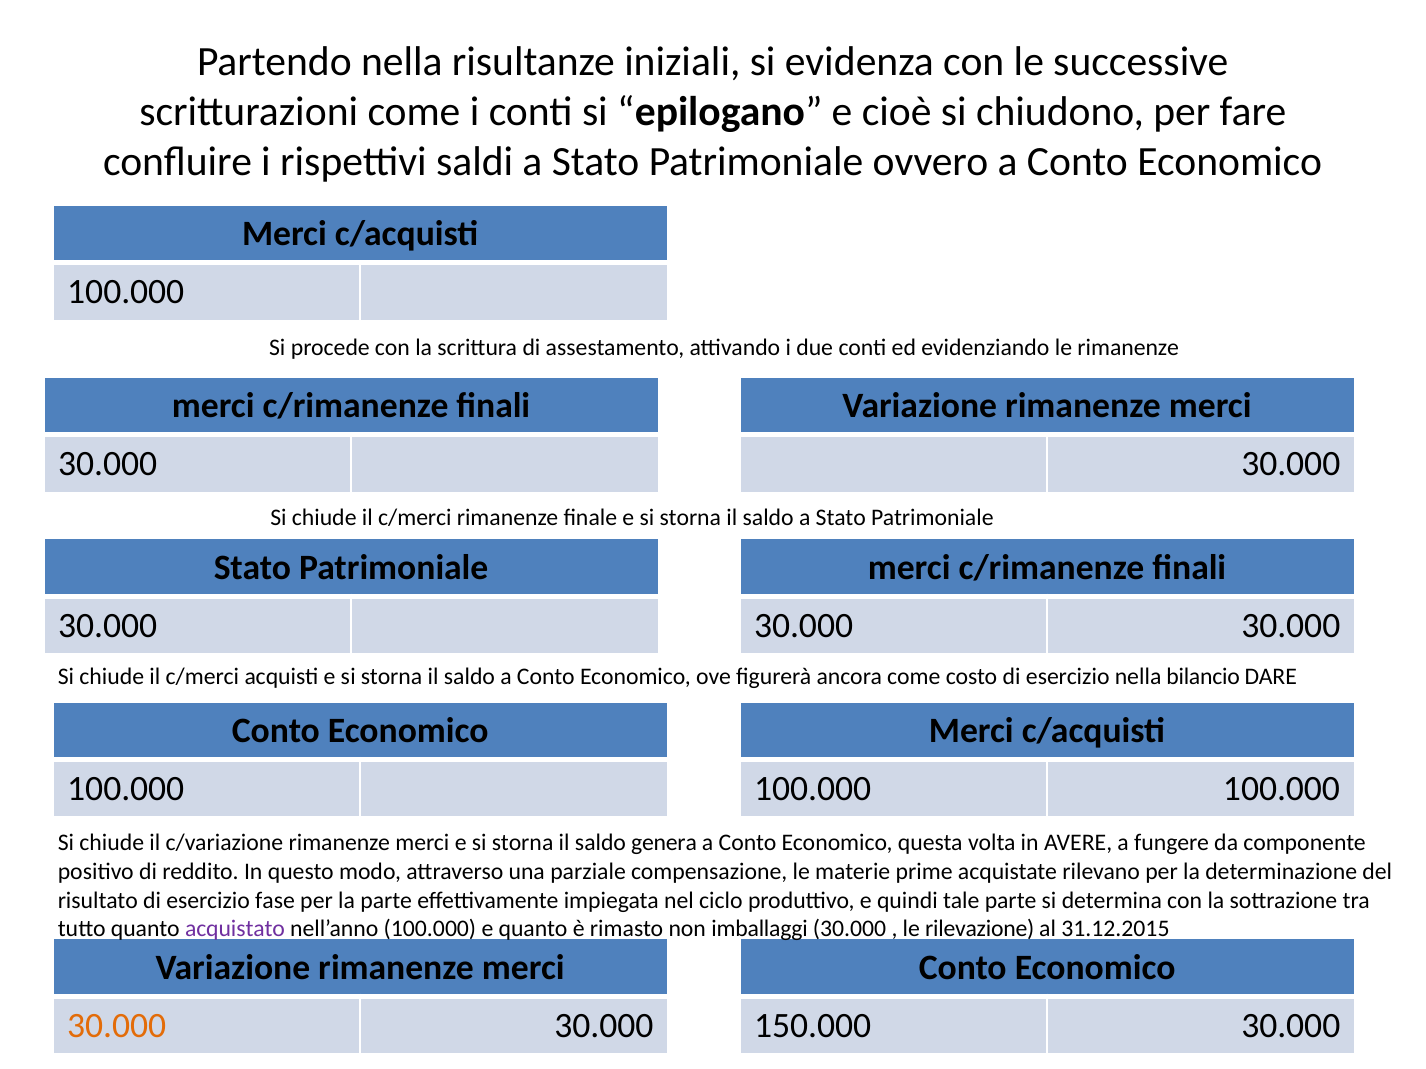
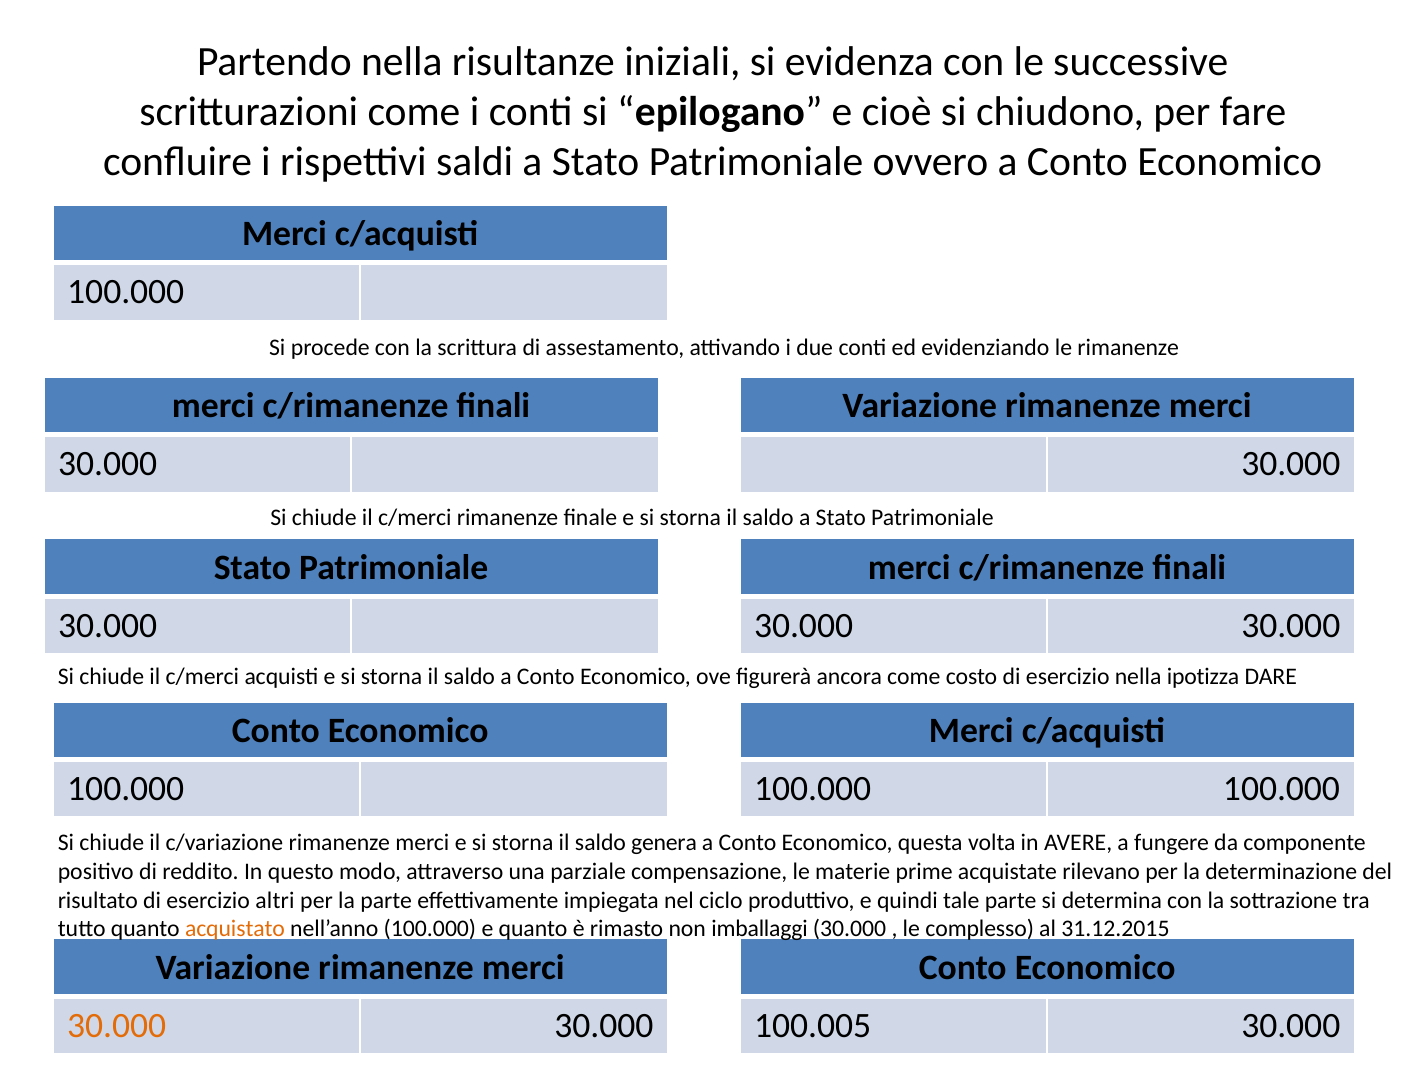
bilancio: bilancio -> ipotizza (1203, 677)
fase: fase -> altri (275, 901)
acquistato colour: purple -> orange (235, 929)
rilevazione: rilevazione -> complesso (980, 929)
150.000: 150.000 -> 100.005 (813, 1026)
